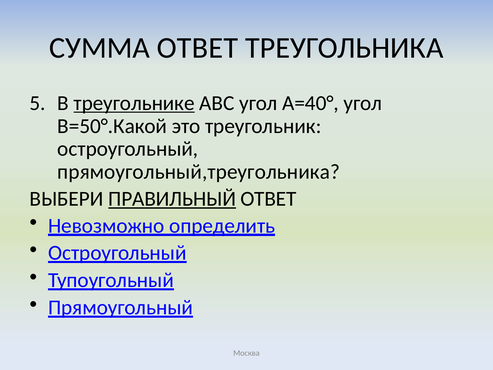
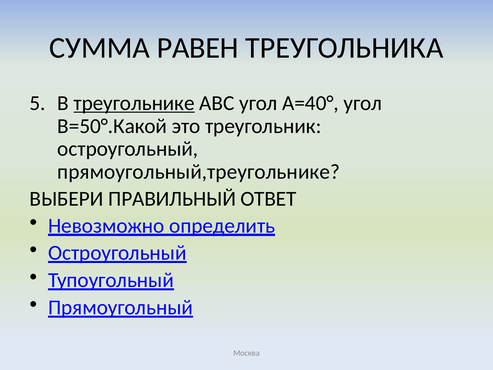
СУММА ОТВЕТ: ОТВЕТ -> РАВЕН (198, 48)
прямоугольный,треугольника: прямоугольный,треугольника -> прямоугольный,треугольнике (199, 172)
ПРАВИЛЬНЫЙ underline: present -> none (172, 199)
